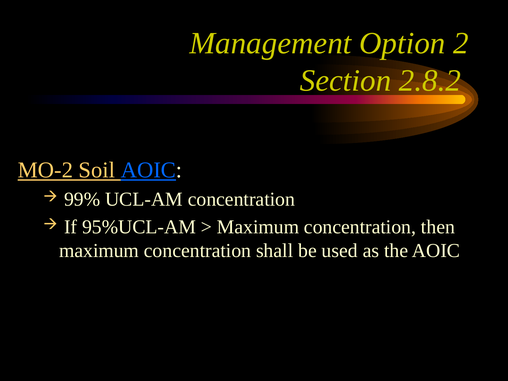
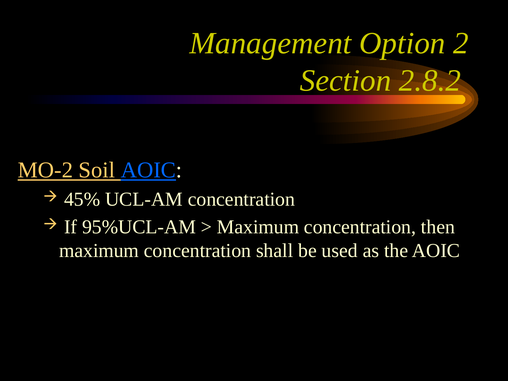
99%: 99% -> 45% (82, 199)
